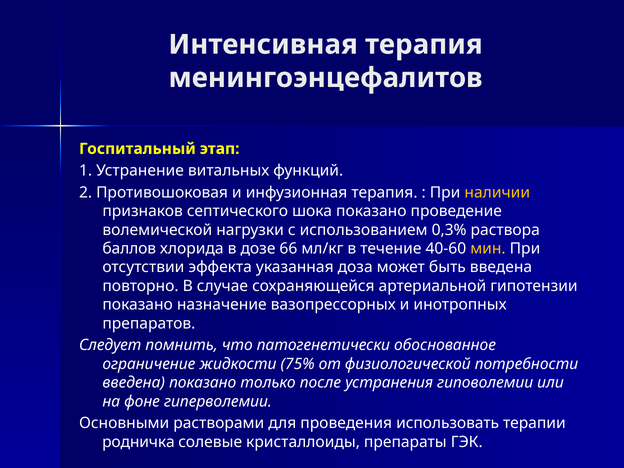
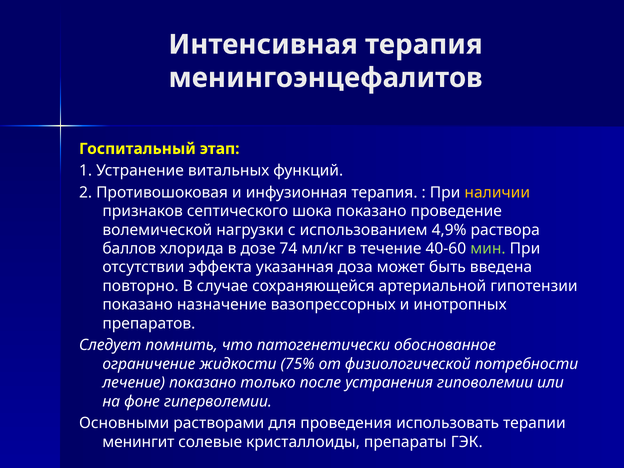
0,3%: 0,3% -> 4,9% (449, 230)
66: 66 -> 74 (288, 249)
мин colour: yellow -> light green (488, 249)
введена: введена -> лечение (134, 383)
родничка: родничка -> менингит (138, 442)
